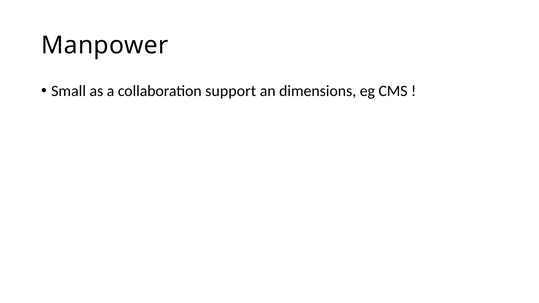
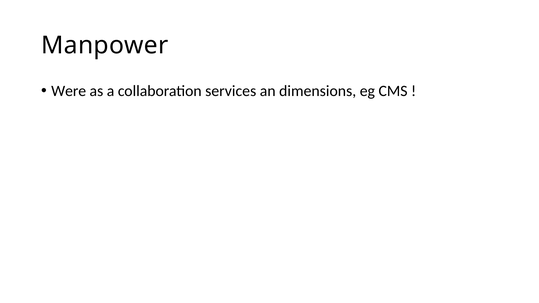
Small: Small -> Were (69, 91)
support: support -> services (231, 91)
